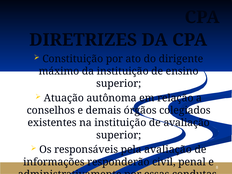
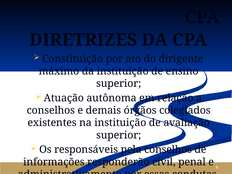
pela avaliação: avaliação -> conselhos (168, 150)
